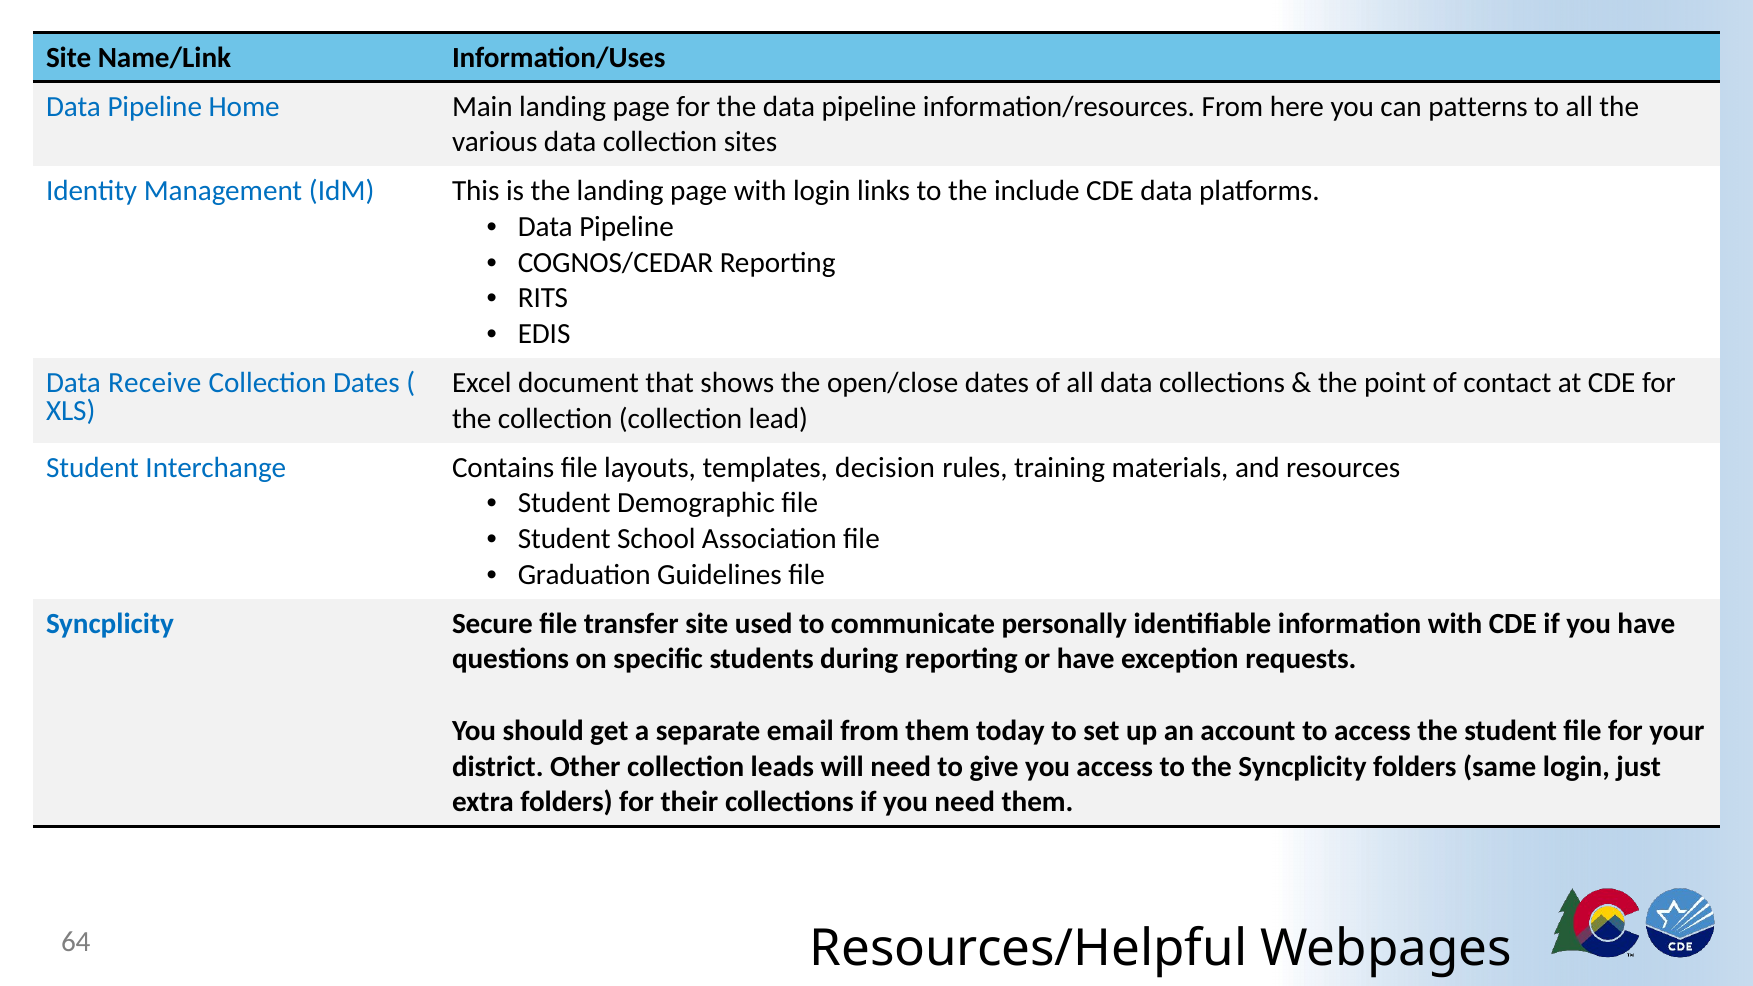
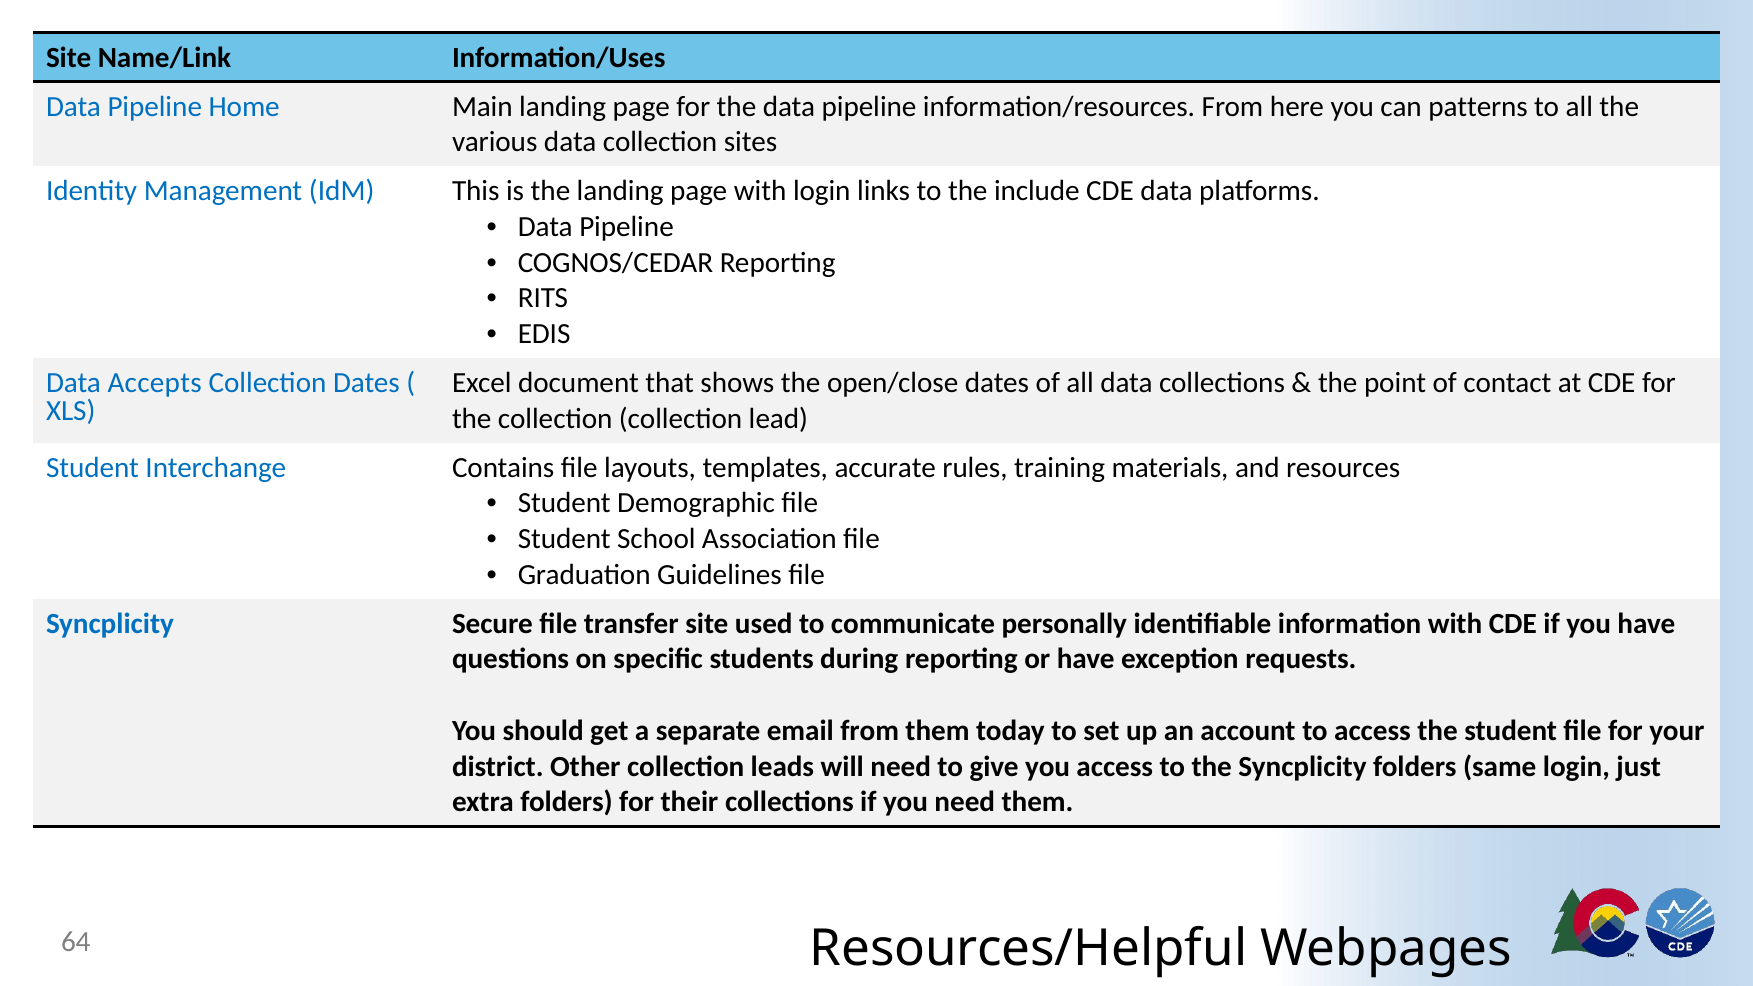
Receive: Receive -> Accepts (155, 383)
decision: decision -> accurate (885, 468)
